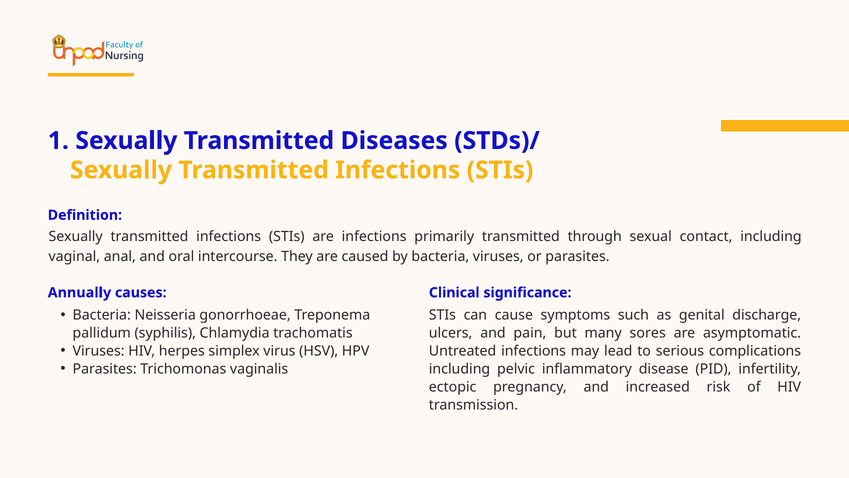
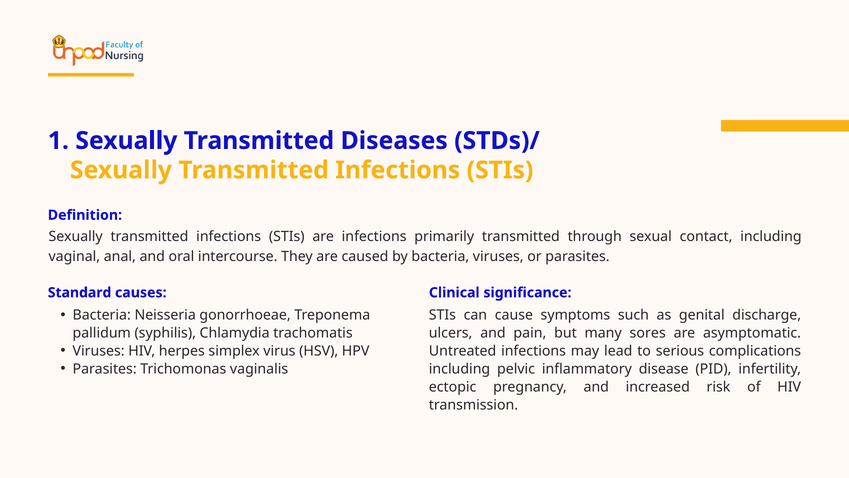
Annually: Annually -> Standard (80, 292)
